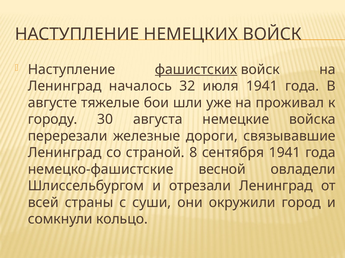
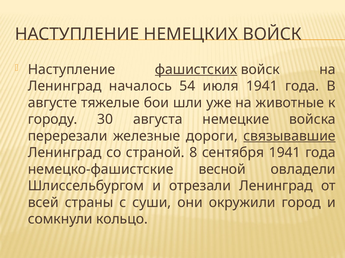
32: 32 -> 54 (187, 86)
проживал: проживал -> животные (290, 103)
связывавшие underline: none -> present (289, 136)
